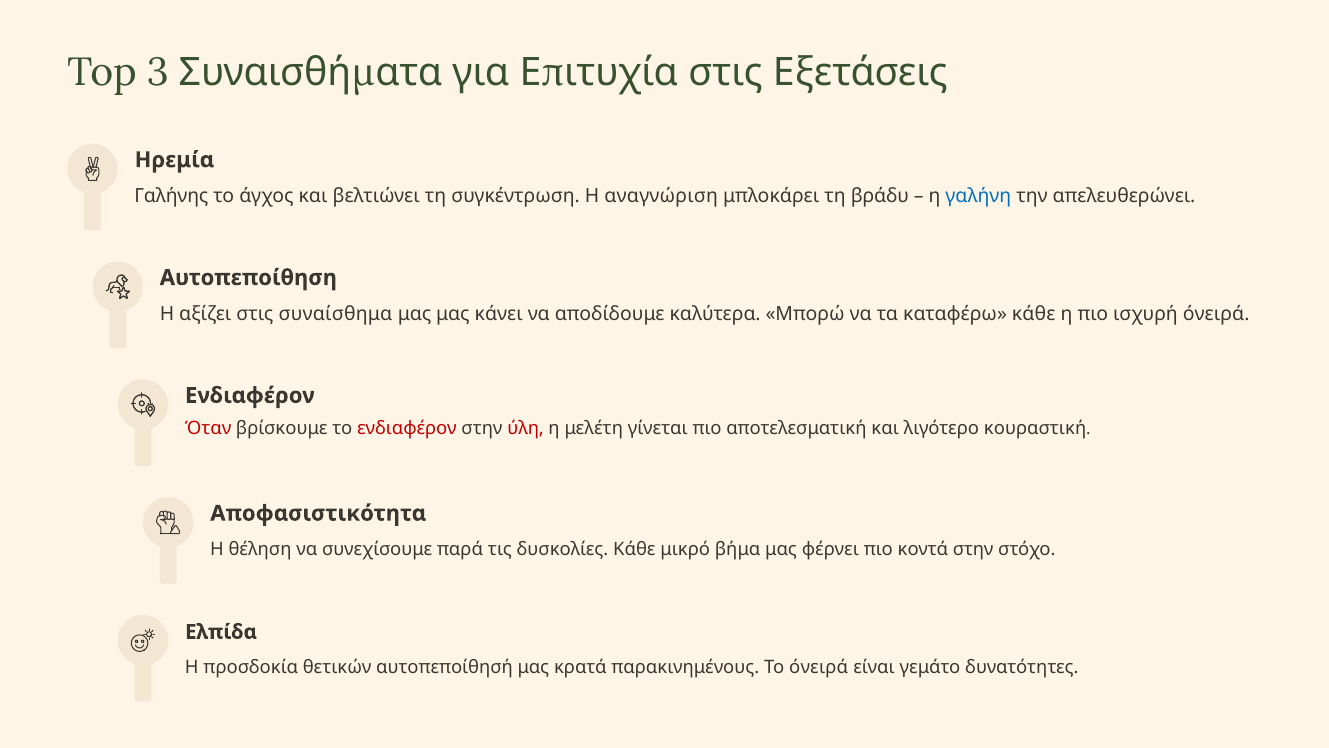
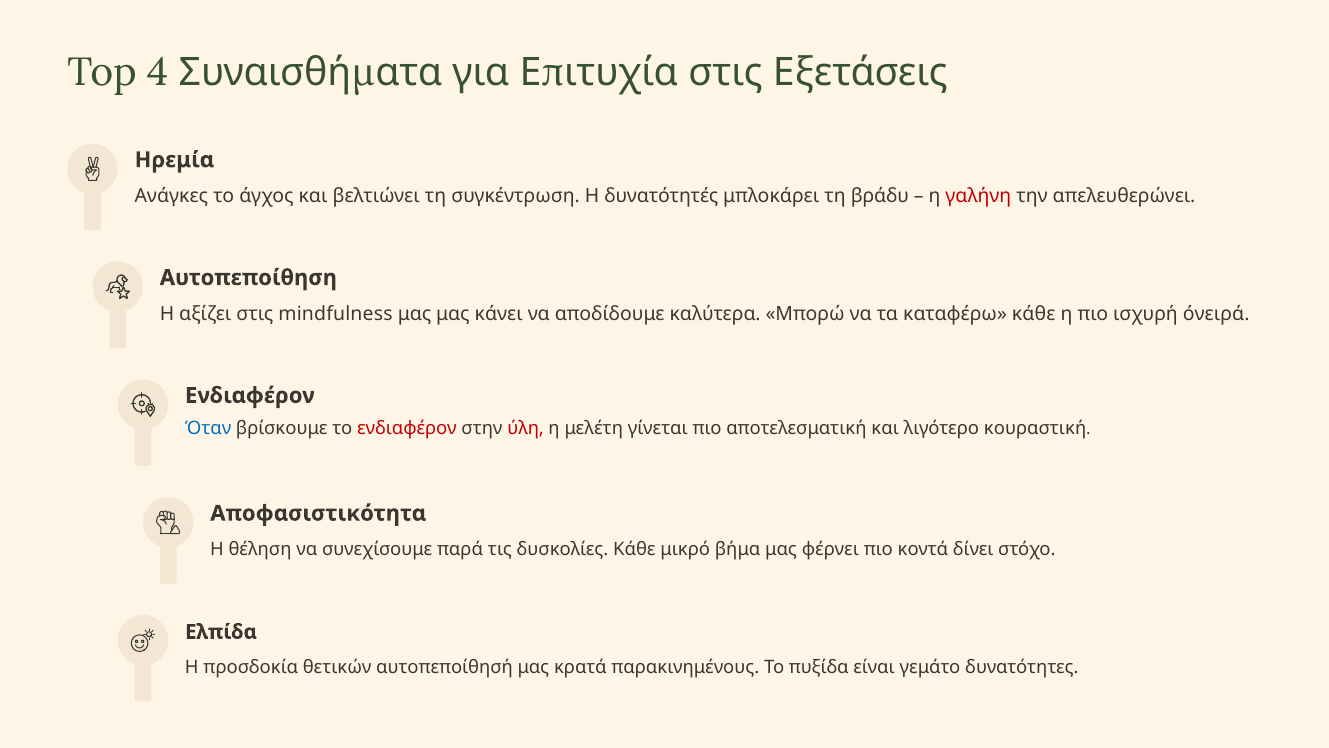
3: 3 -> 4 (158, 72)
Γαλήνης: Γαλήνης -> Ανάγκες (171, 196)
αναγνώριση: αναγνώριση -> δυνατότητές (661, 196)
γαλήνη colour: blue -> red (978, 196)
συναίσθημα: συναίσθημα -> mindfulness (336, 314)
Όταν colour: red -> blue (208, 428)
κοντά στην: στην -> δίνει (973, 549)
Το όνειρά: όνειρά -> πυξίδα (819, 667)
